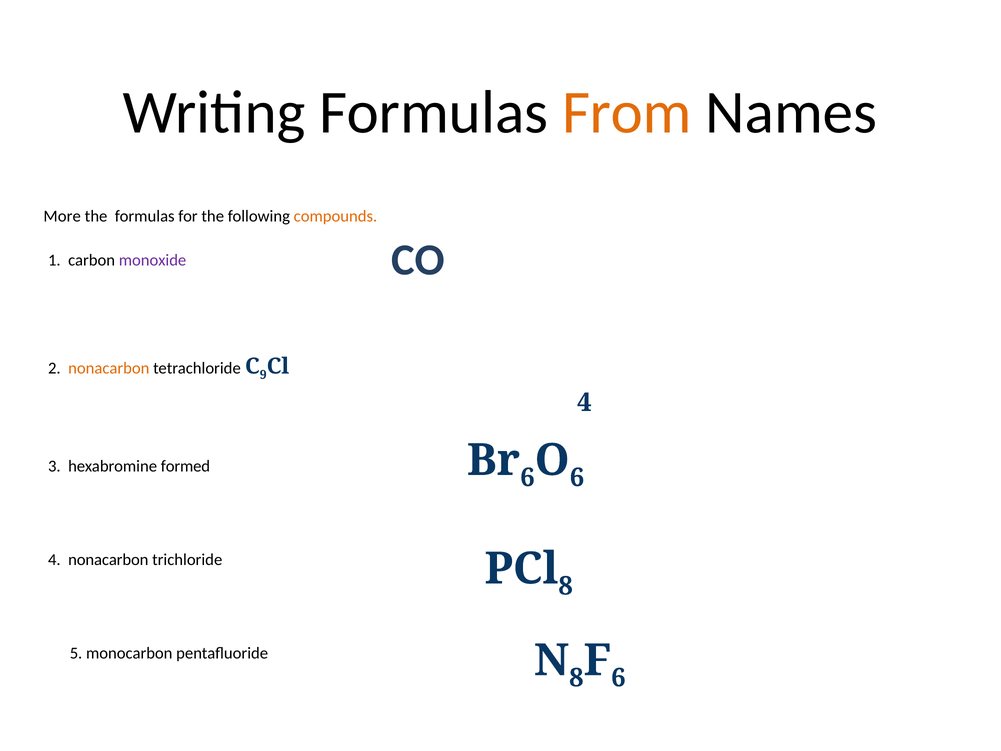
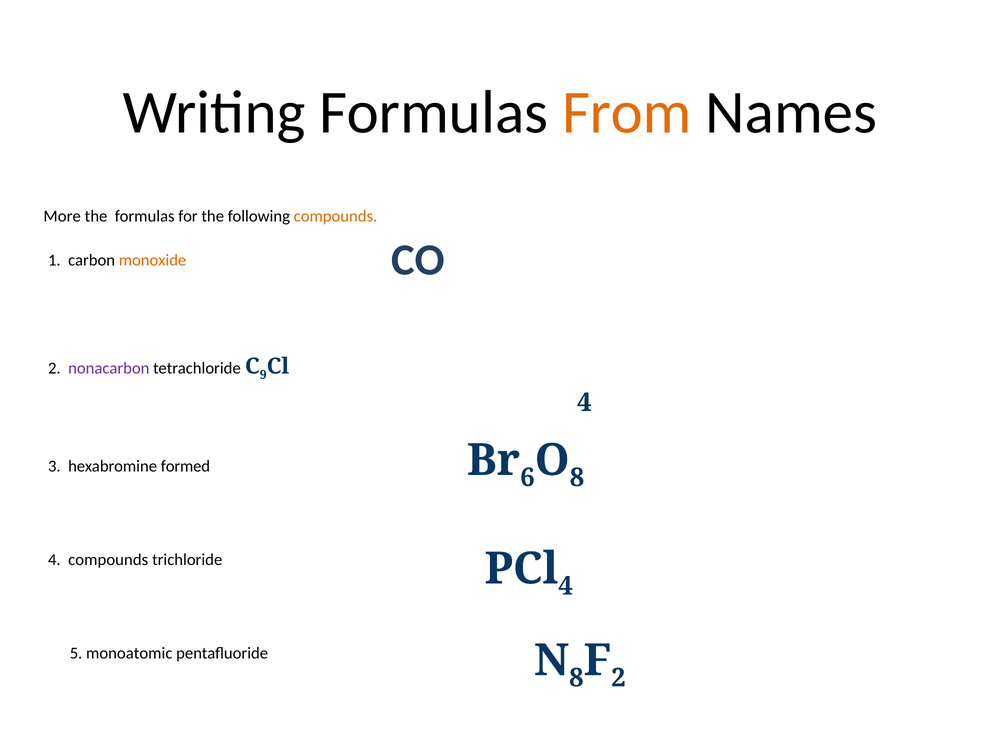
monoxide colour: purple -> orange (153, 260)
nonacarbon colour: orange -> purple (109, 368)
6: 6 -> 8 (577, 477)
4 nonacarbon: nonacarbon -> compounds (108, 560)
8: 8 -> 4 (566, 586)
monocarbon: monocarbon -> monoatomic (129, 653)
6: 6 -> 2 (618, 678)
